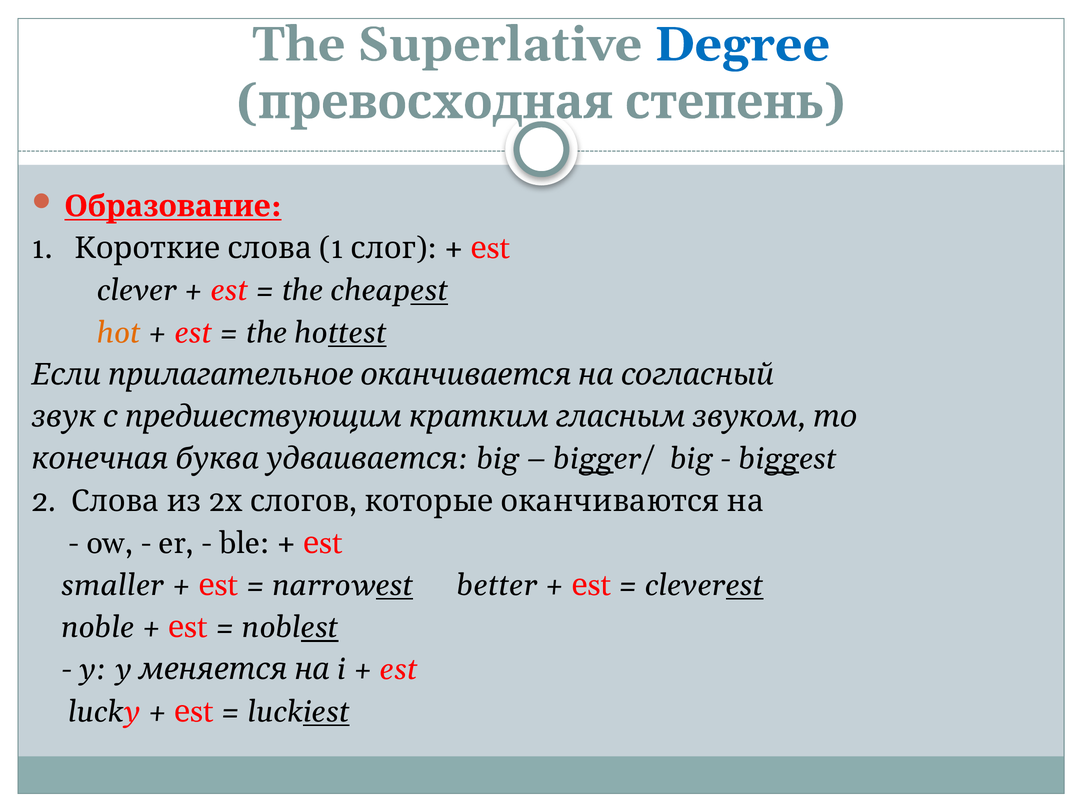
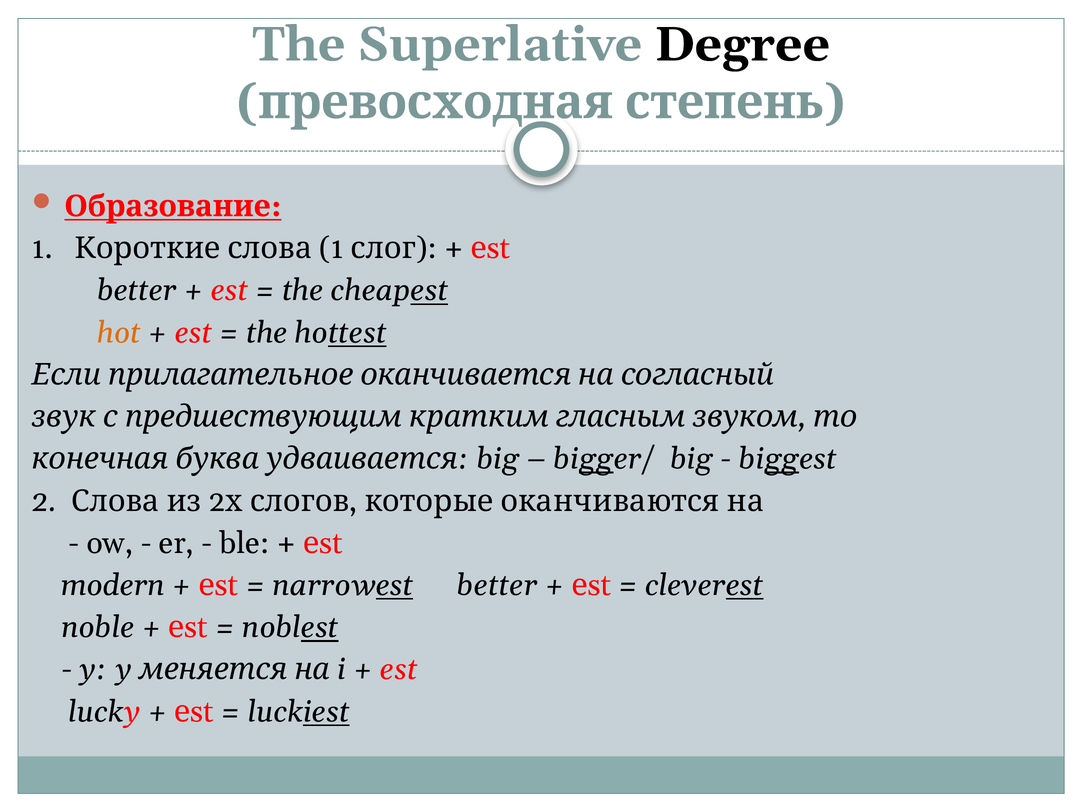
Degree colour: blue -> black (742, 45)
clever: clever -> better (137, 291)
smaller: smaller -> modern (113, 586)
